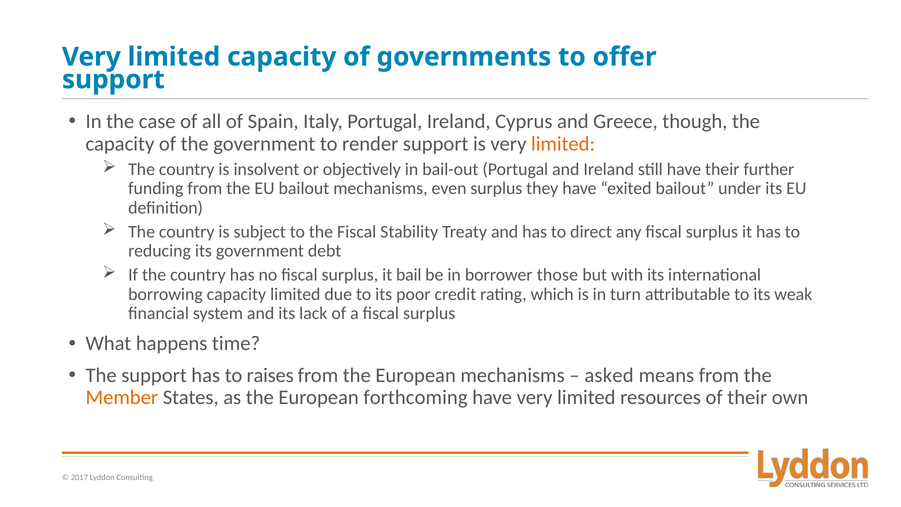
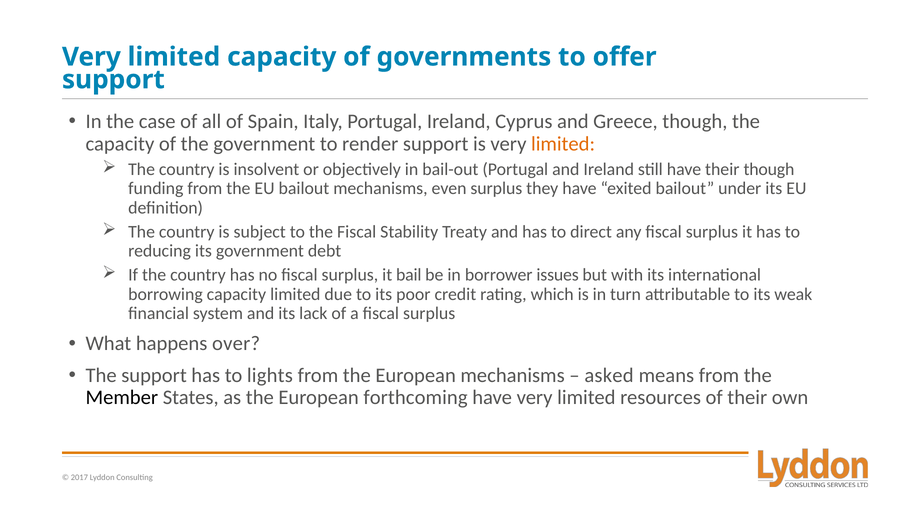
their further: further -> though (769, 169)
those: those -> issues (558, 275)
time: time -> over (236, 344)
raises: raises -> lights (270, 375)
Member colour: orange -> black (122, 398)
